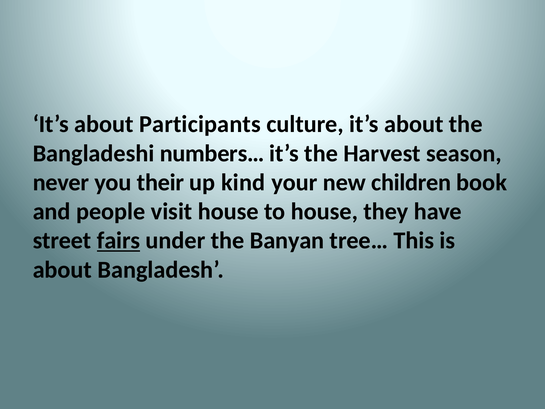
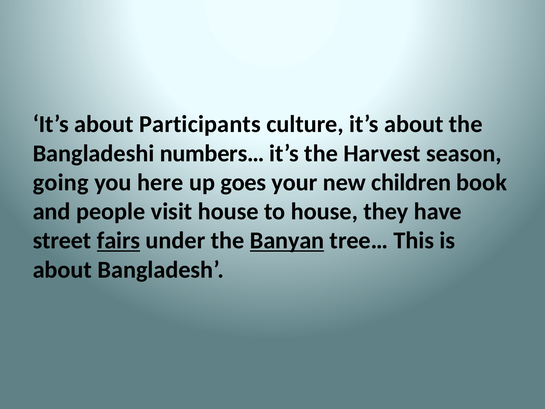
never: never -> going (61, 182)
their: their -> here (160, 182)
kind: kind -> goes (243, 182)
Banyan underline: none -> present (287, 240)
